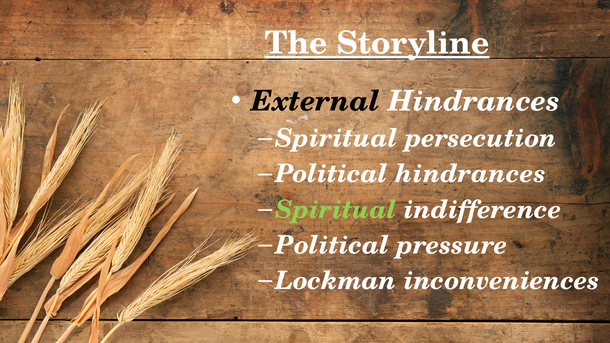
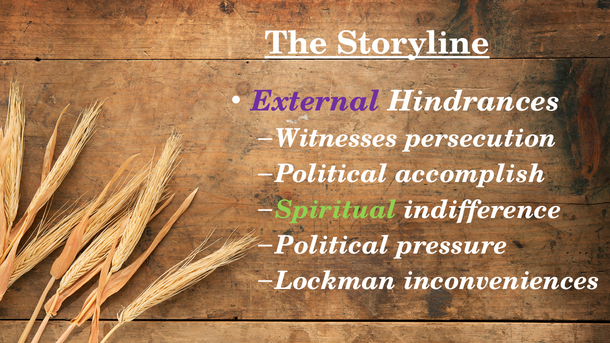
External colour: black -> purple (316, 101)
Spiritual: Spiritual -> Witnesses (337, 139)
Political hindrances: hindrances -> accomplish (471, 174)
